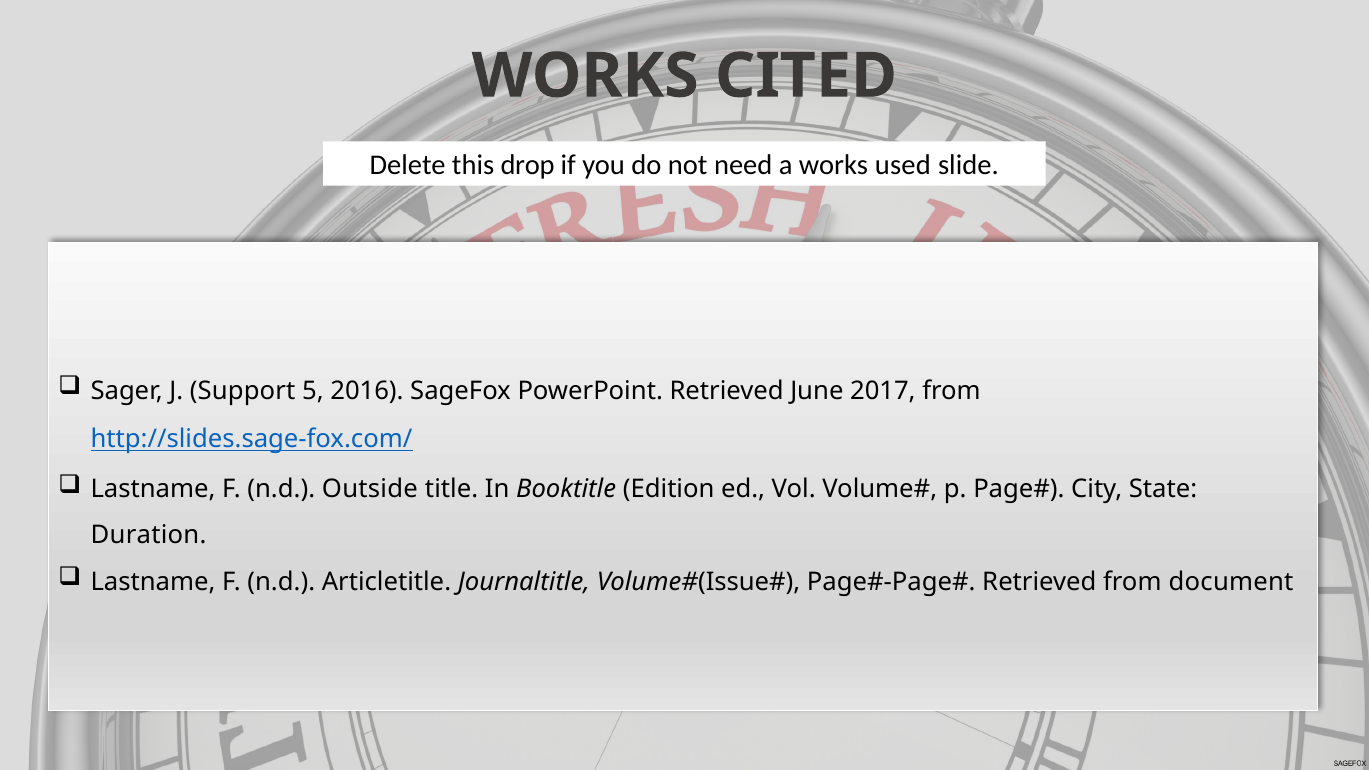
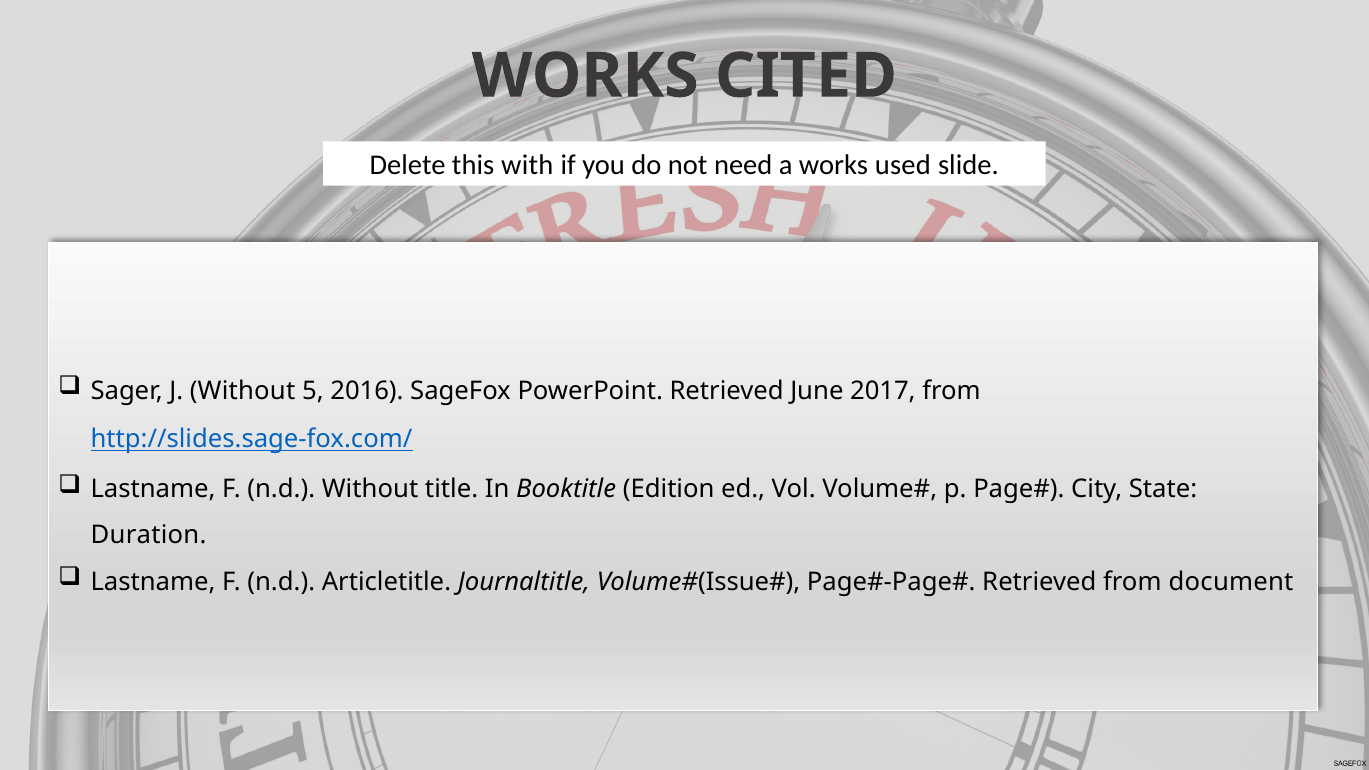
drop: drop -> with (527, 165)
J Support: Support -> Without (243, 391)
n.d Outside: Outside -> Without (370, 489)
